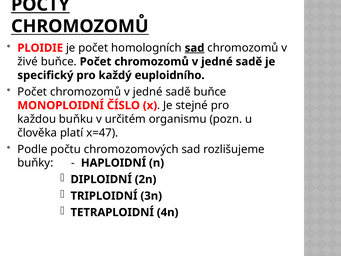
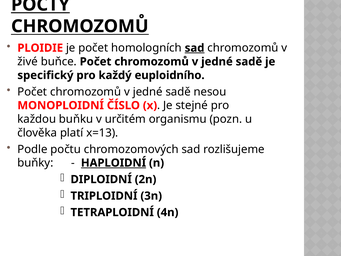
sadě buňce: buňce -> nesou (210, 92)
x=47: x=47 -> x=13 (102, 133)
HAPLOIDNÍ underline: none -> present (113, 163)
